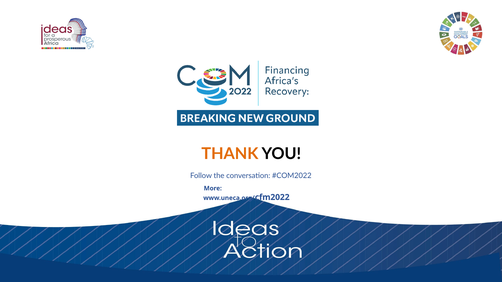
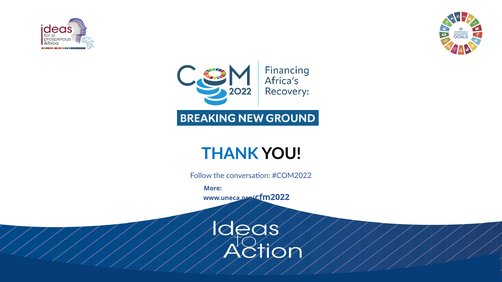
THANK colour: orange -> blue (230, 154)
